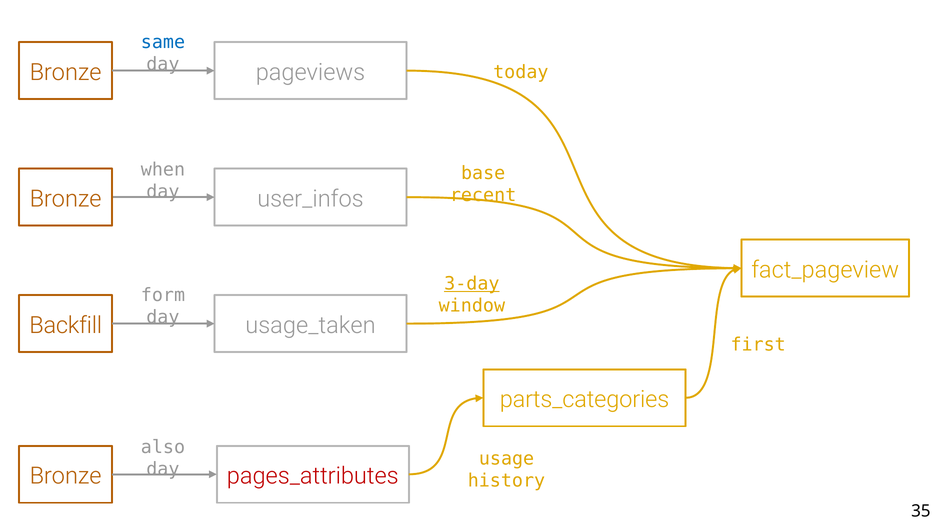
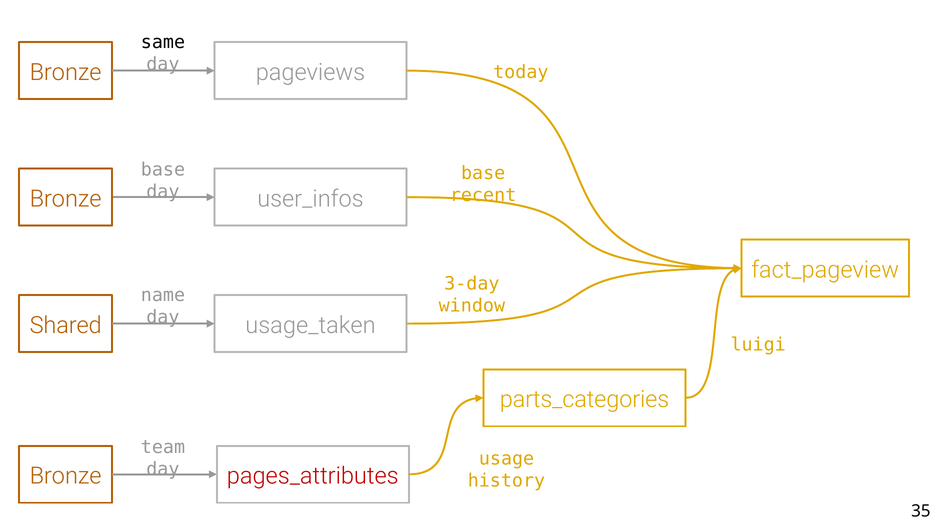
same colour: blue -> black (163, 42)
when: when -> base (163, 170)
3-day underline: present -> none (472, 284)
form: form -> name (163, 295)
Backfill: Backfill -> Shared (66, 325)
first: first -> luigi (758, 345)
also: also -> team (163, 447)
